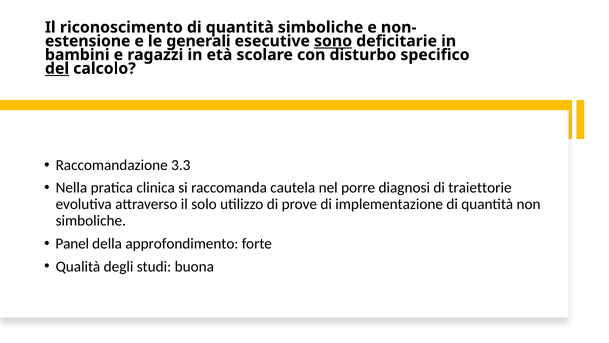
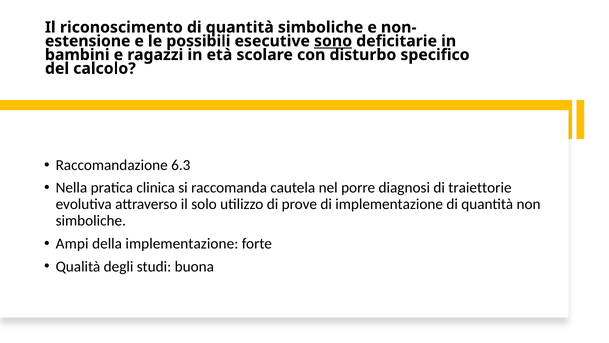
generali: generali -> possibili (198, 41)
del underline: present -> none (57, 68)
3.3: 3.3 -> 6.3 (181, 165)
Panel: Panel -> Ampi (72, 243)
della approfondimento: approfondimento -> implementazione (182, 243)
